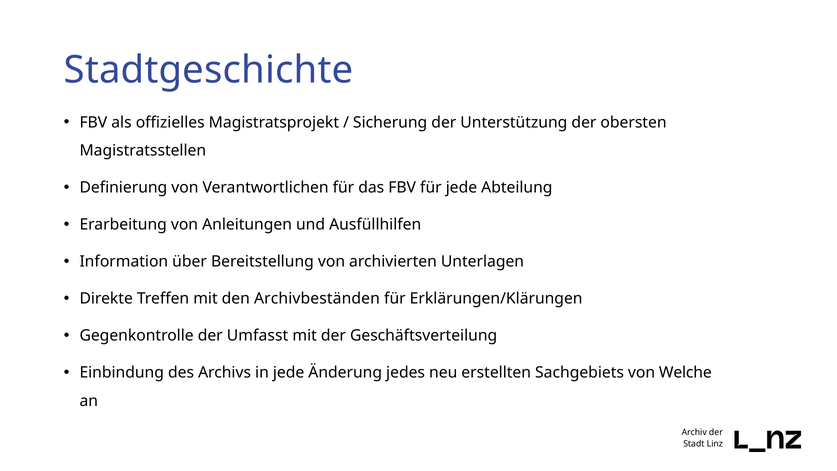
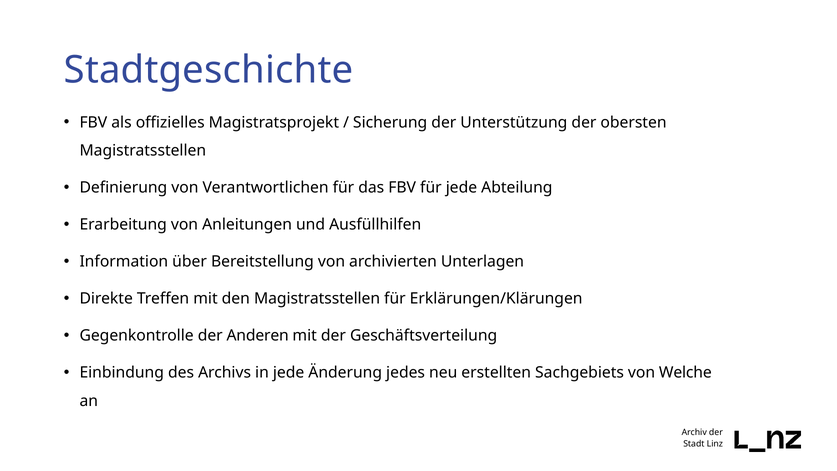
den Archivbeständen: Archivbeständen -> Magistratsstellen (317, 299)
Umfasst: Umfasst -> Anderen (258, 336)
